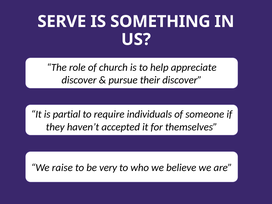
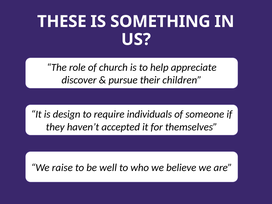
SERVE: SERVE -> THESE (62, 21)
their discover: discover -> children (182, 80)
partial: partial -> design (67, 114)
very: very -> well (108, 168)
